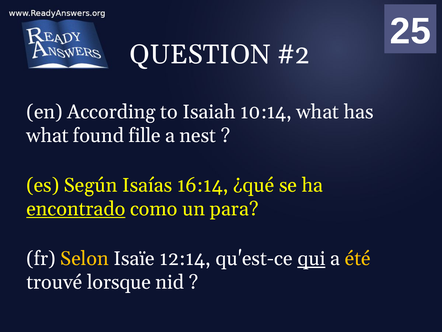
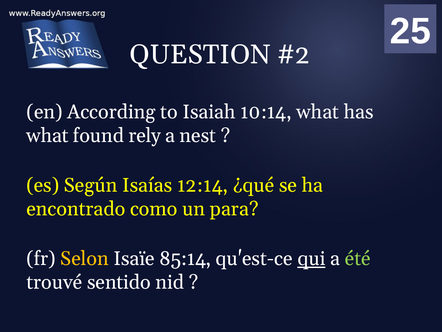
fille: fille -> rely (145, 135)
16:14: 16:14 -> 12:14 (203, 185)
encontrado underline: present -> none (76, 209)
12:14: 12:14 -> 85:14 (185, 258)
été colour: yellow -> light green (358, 258)
lorsque: lorsque -> sentido (119, 282)
